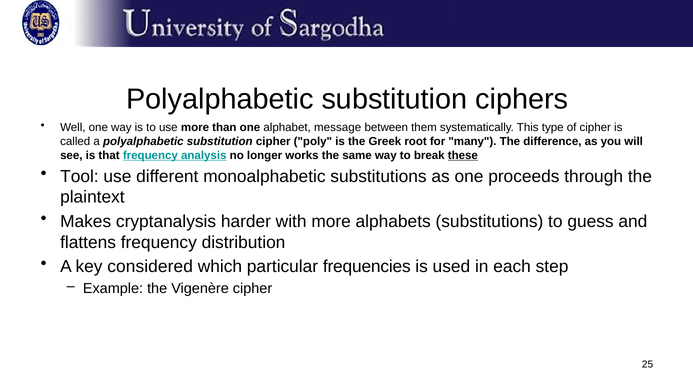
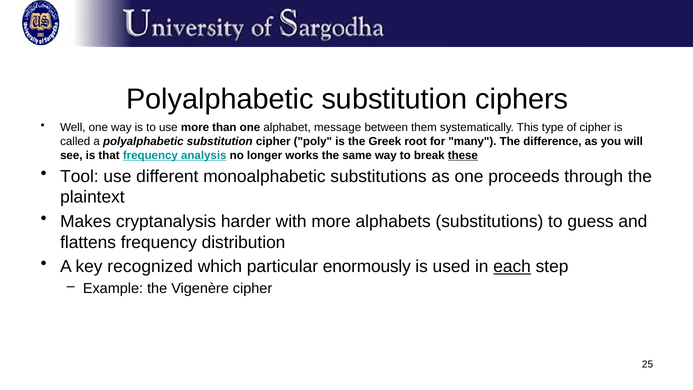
considered: considered -> recognized (150, 266)
frequencies: frequencies -> enormously (367, 266)
each underline: none -> present (512, 266)
